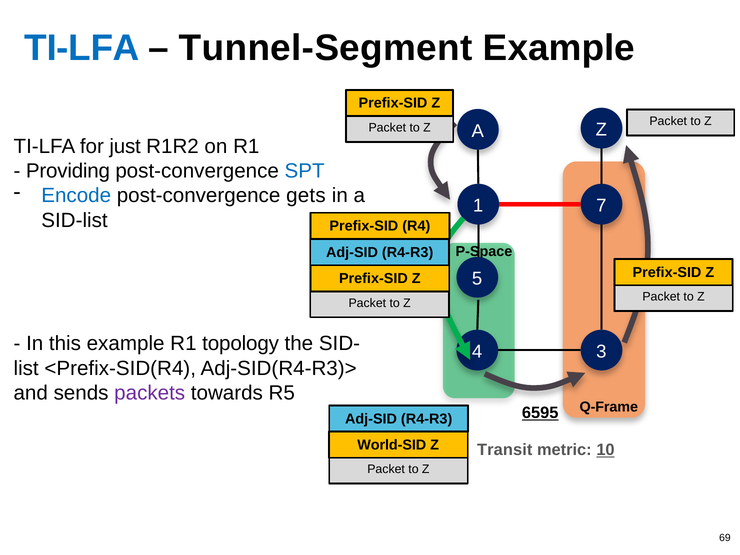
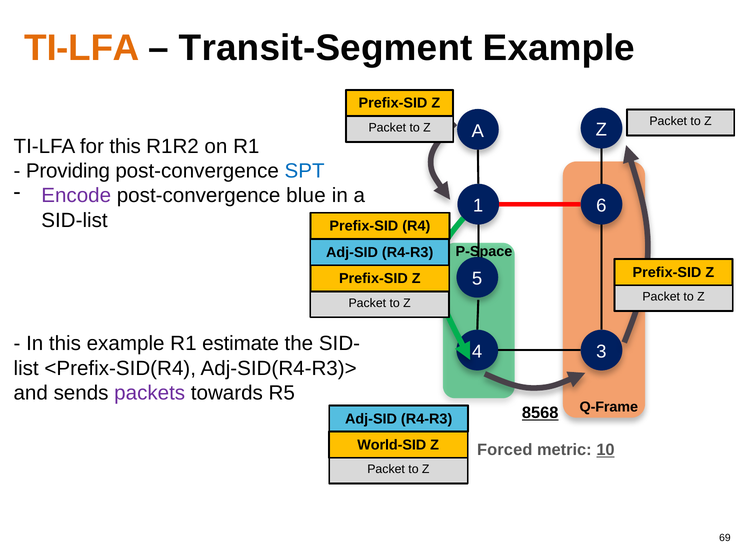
TI-LFA colour: blue -> orange (82, 48)
Tunnel-Segment: Tunnel-Segment -> Transit-Segment (326, 48)
for just: just -> this (125, 146)
Encode colour: blue -> purple (76, 196)
gets: gets -> blue (306, 196)
7: 7 -> 6 (601, 206)
topology: topology -> estimate (241, 344)
6595: 6595 -> 8568 (540, 413)
Transit: Transit -> Forced (505, 450)
